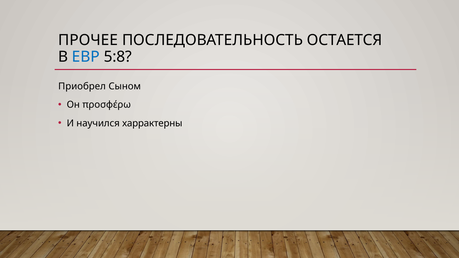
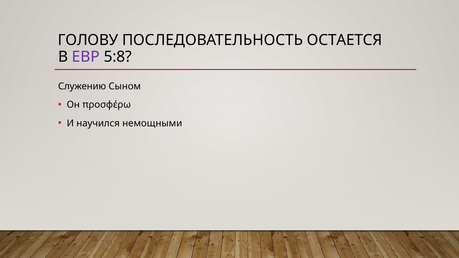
ПРОЧЕЕ: ПРОЧЕЕ -> ГОЛОВУ (88, 40)
ЕВР colour: blue -> purple (86, 57)
Приобрел: Приобрел -> Служению (82, 86)
харрактерны: харрактерны -> немощными (152, 123)
